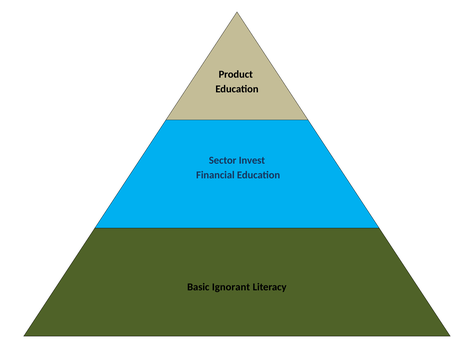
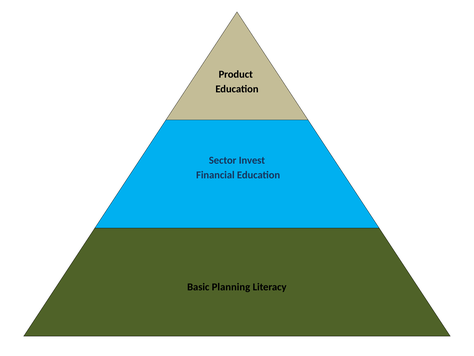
Ignorant: Ignorant -> Planning (231, 287)
